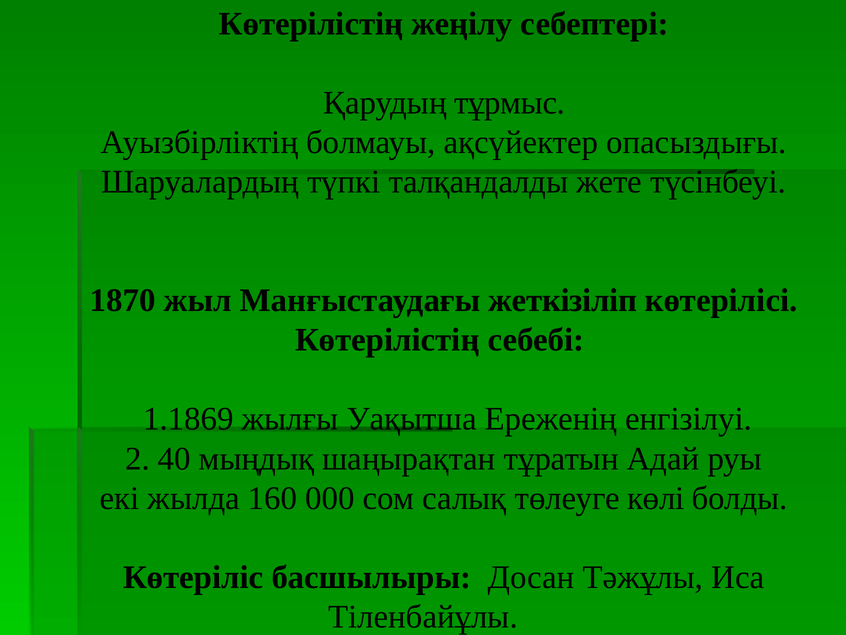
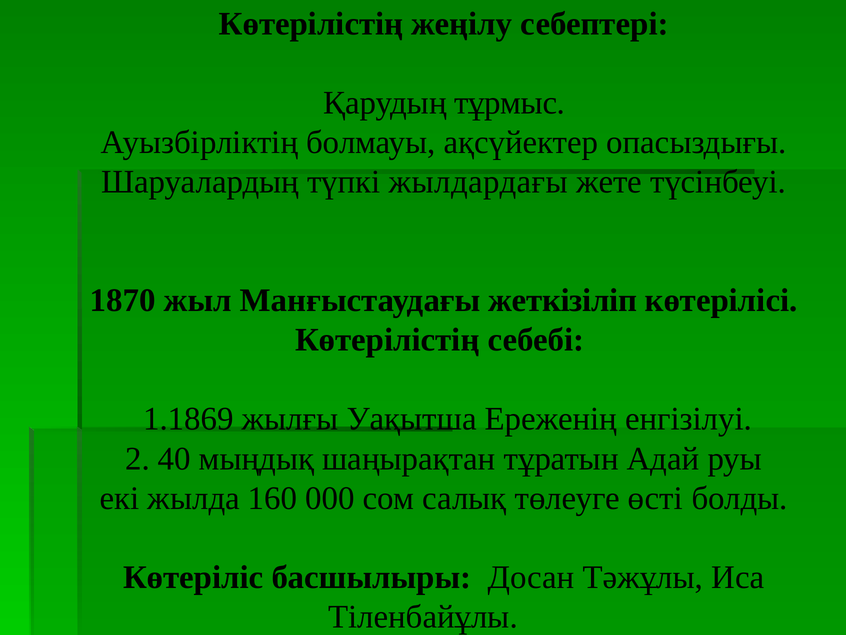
талқандалды: талқандалды -> жылдардағы (478, 182)
көлі: көлі -> өсті (655, 498)
